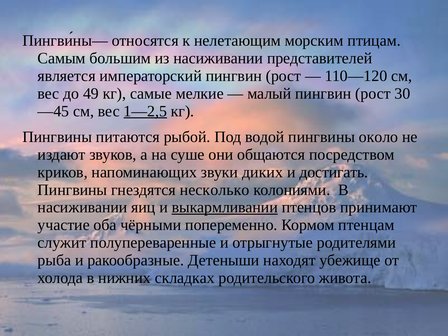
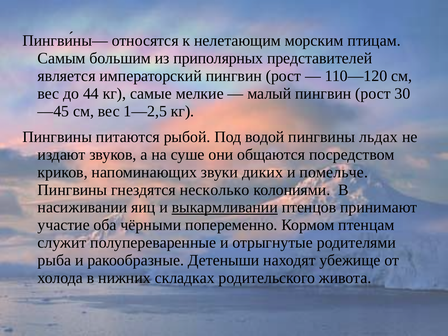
из насиживании: насиживании -> приполярных (218, 58)
49: 49 -> 44 (91, 93)
1—2,5 underline: present -> none (145, 111)
около: около -> льдах (378, 137)
достигать: достигать -> помельче (334, 172)
